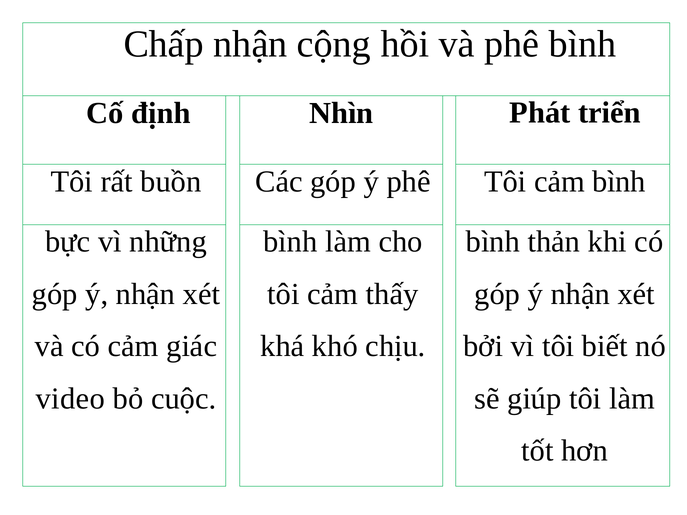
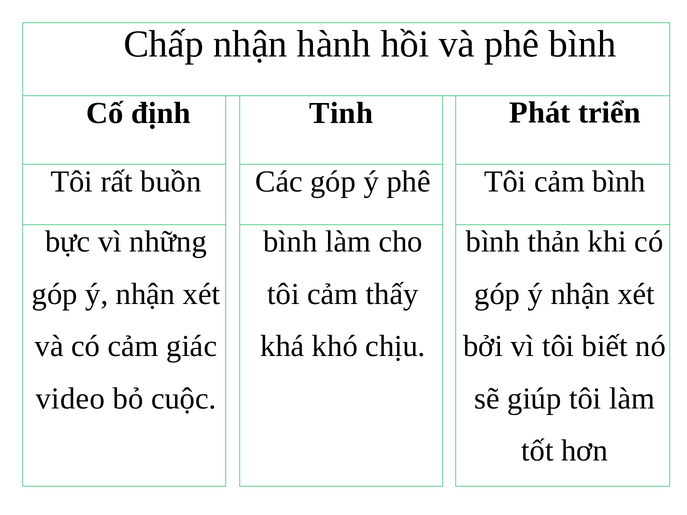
cộng: cộng -> hành (334, 44)
Nhìn: Nhìn -> Tinh (341, 113)
